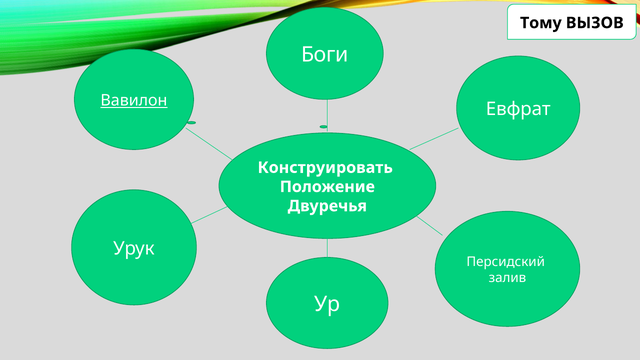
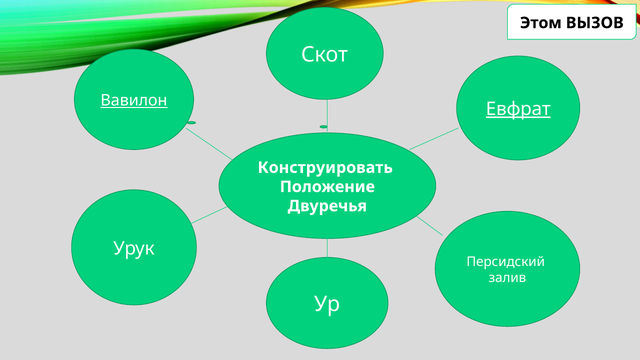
Тому: Тому -> Этом (541, 23)
Боги: Боги -> Скот (325, 55)
Евфрат underline: none -> present (518, 109)
